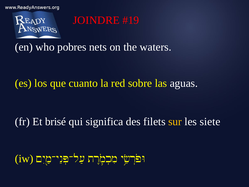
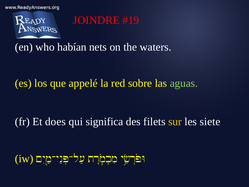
pobres: pobres -> habían (72, 47)
cuanto: cuanto -> appelé (83, 83)
aguas colour: white -> light green (184, 83)
brisé: brisé -> does (55, 121)
